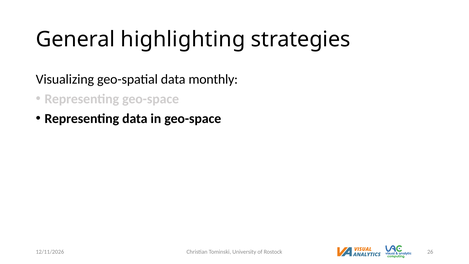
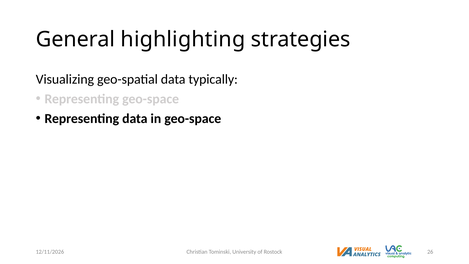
monthly: monthly -> typically (213, 79)
